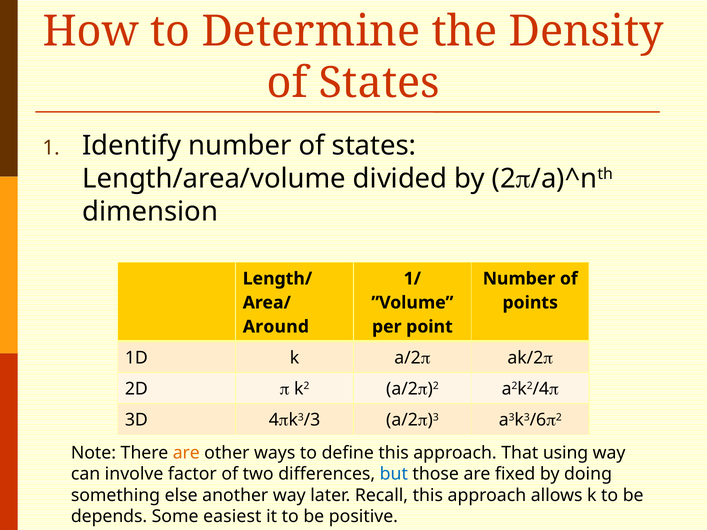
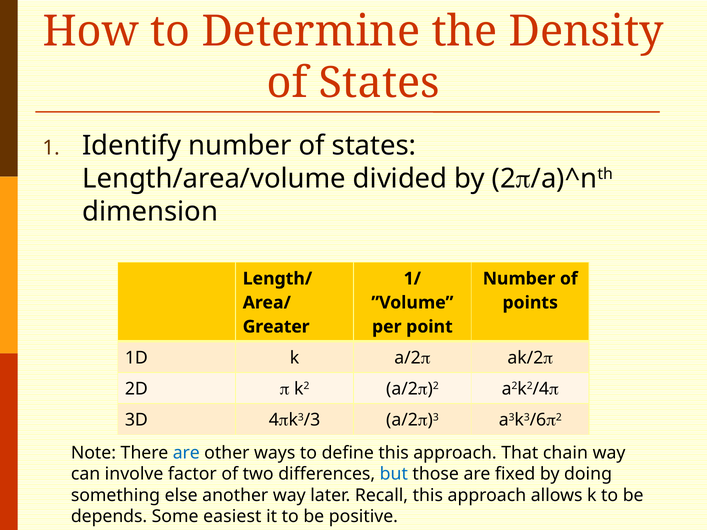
Around: Around -> Greater (276, 327)
are colour: orange -> blue (186, 453)
using: using -> chain (565, 453)
